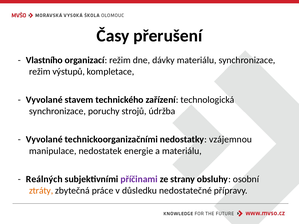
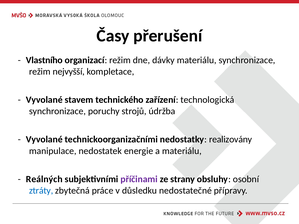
výstupů: výstupů -> nejvyšší (69, 72)
vzájemnou: vzájemnou -> realizovány (231, 140)
ztráty colour: orange -> blue (41, 191)
